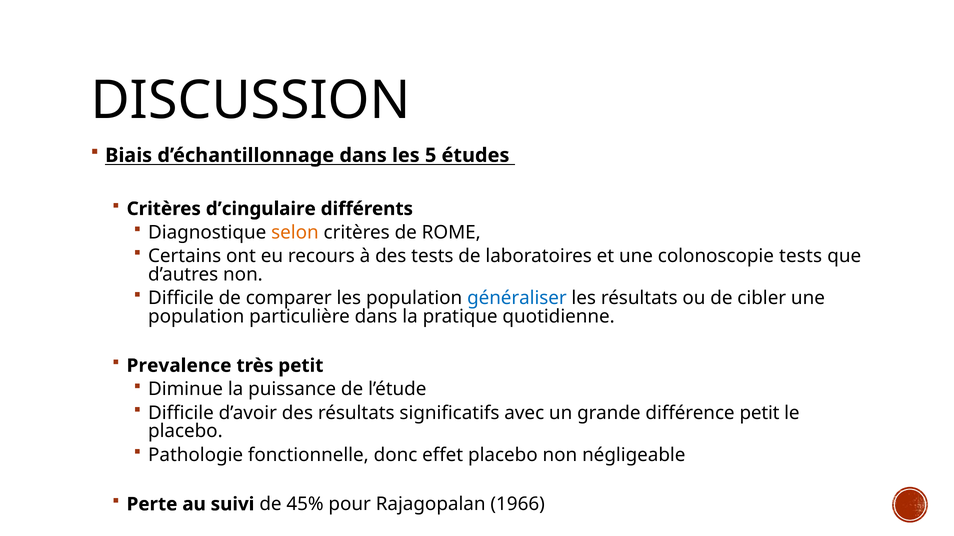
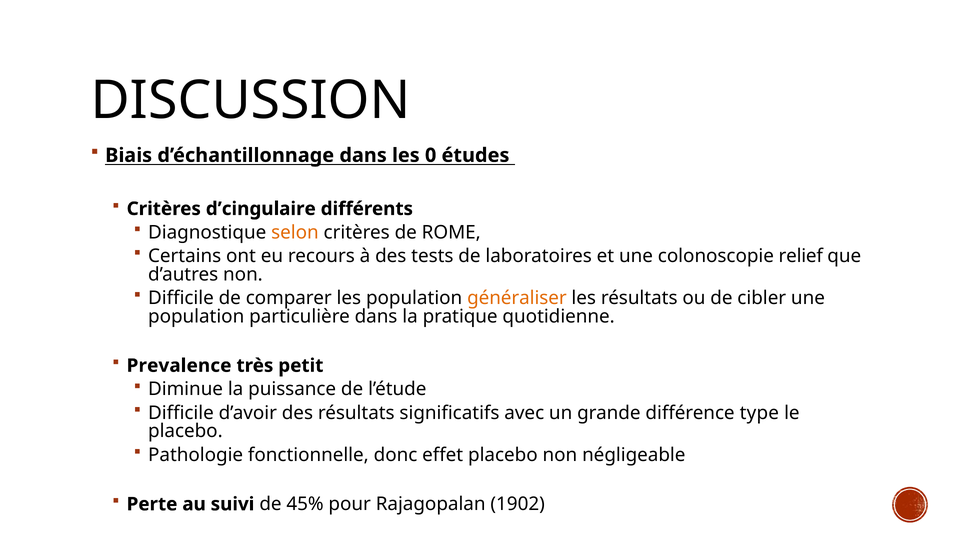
5: 5 -> 0 (431, 156)
colonoscopie tests: tests -> relief (801, 256)
généraliser colour: blue -> orange (517, 298)
différence petit: petit -> type (759, 413)
1966: 1966 -> 1902 (518, 505)
